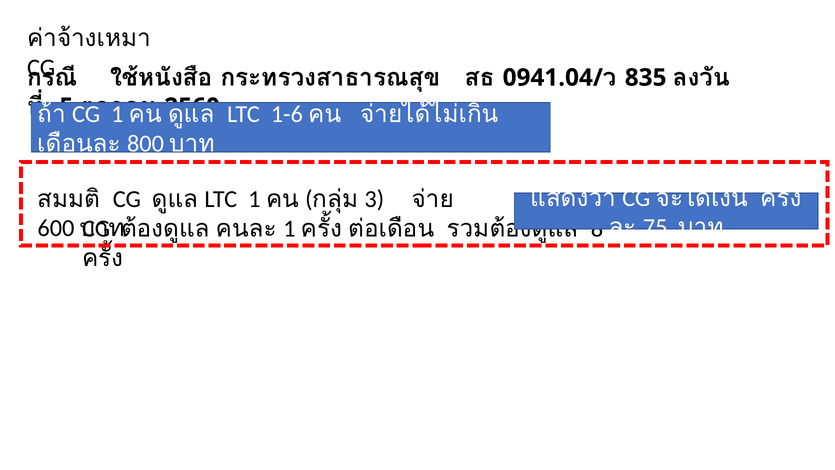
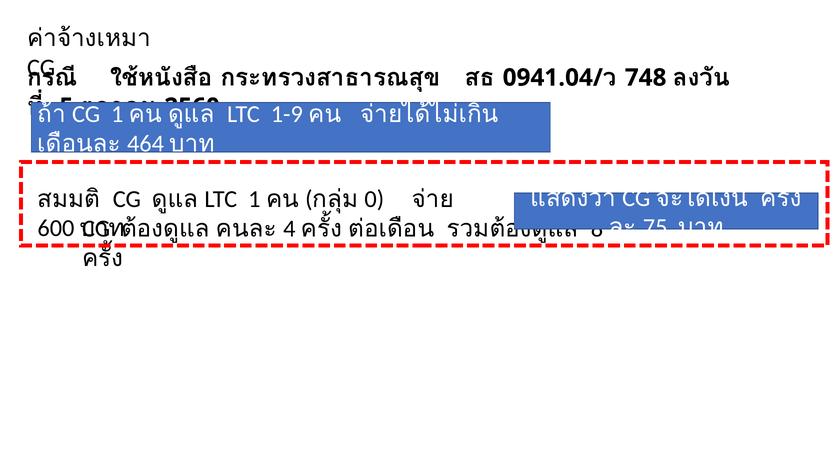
835: 835 -> 748 (646, 78)
1-6: 1-6 -> 1-9 (287, 114)
800: 800 -> 464 (146, 143)
3: 3 -> 0 (374, 199)
1: 1 -> 4 (289, 229)
